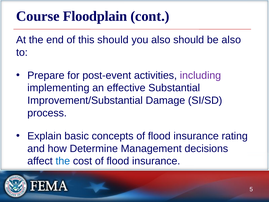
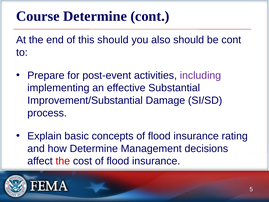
Course Floodplain: Floodplain -> Determine (95, 16)
be also: also -> cont (231, 40)
the colour: blue -> red (63, 161)
